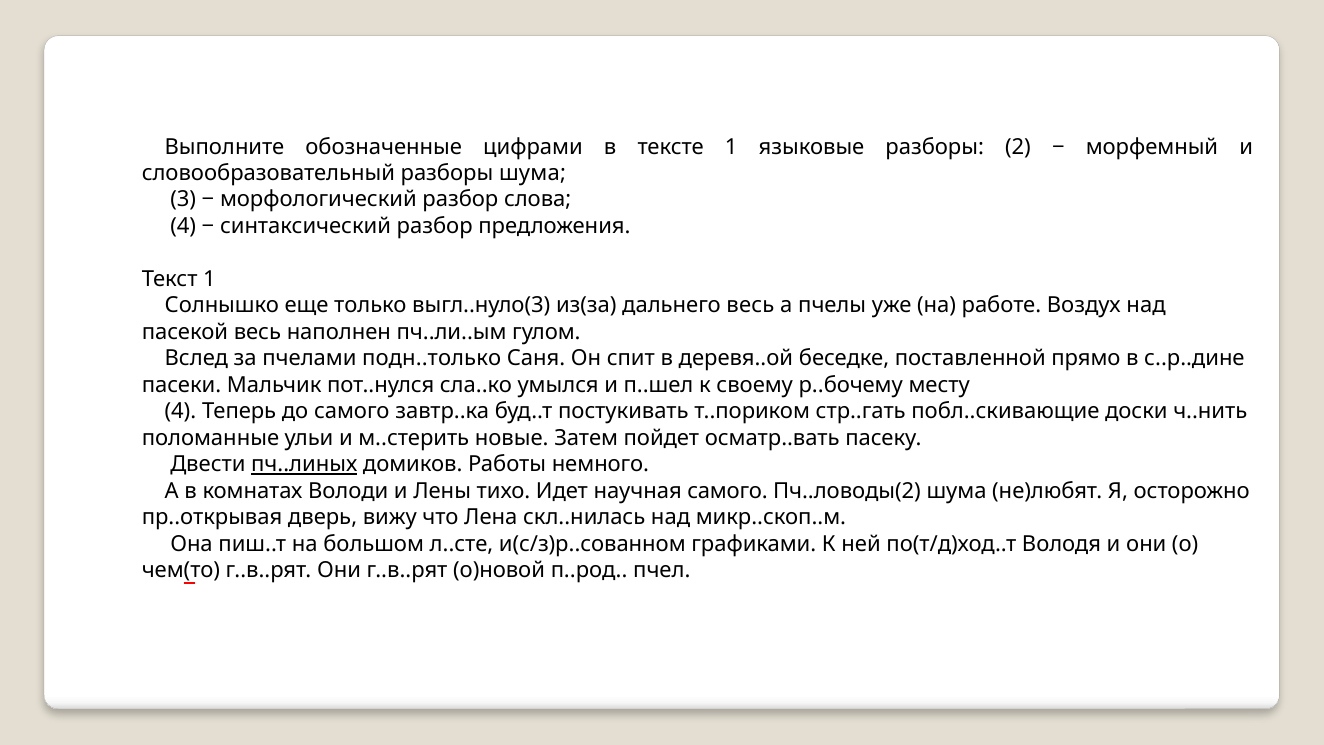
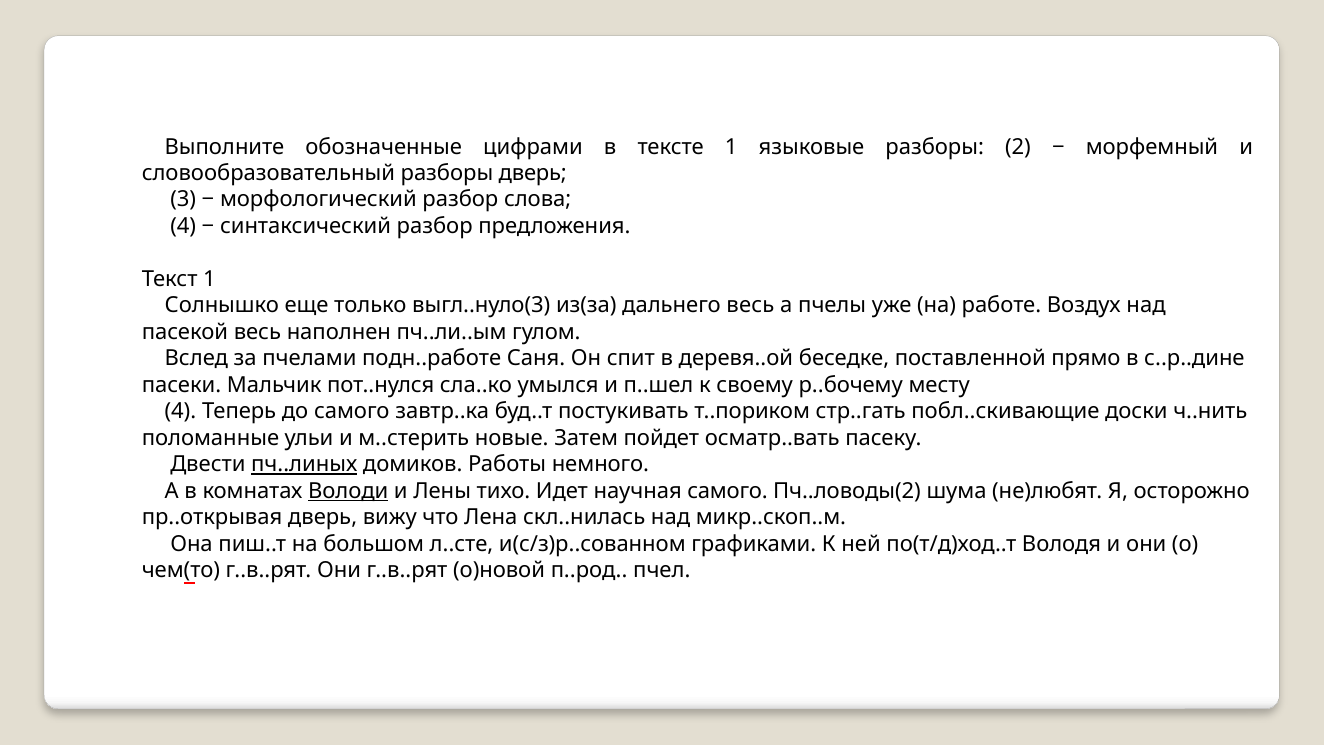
разборы шума: шума -> дверь (533, 173)
подн..только: подн..только -> подн..работе (432, 358)
Володи underline: none -> present (348, 491)
